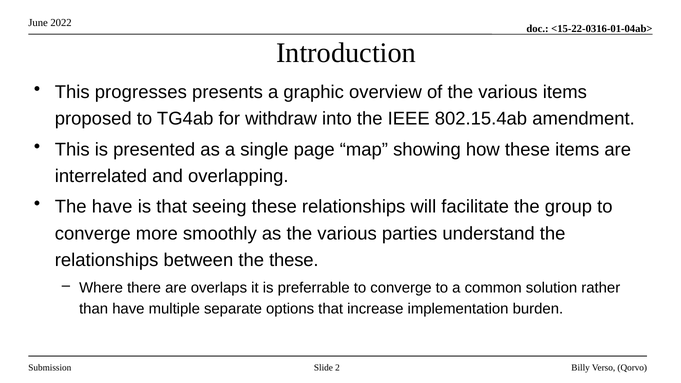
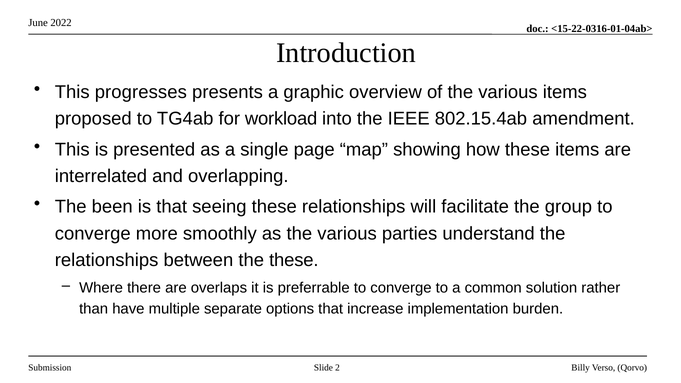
withdraw: withdraw -> workload (281, 119)
The have: have -> been (112, 207)
